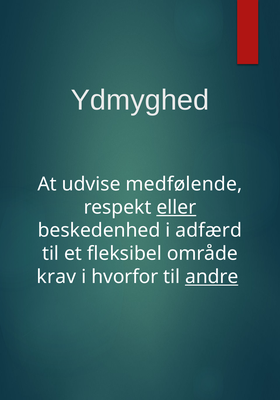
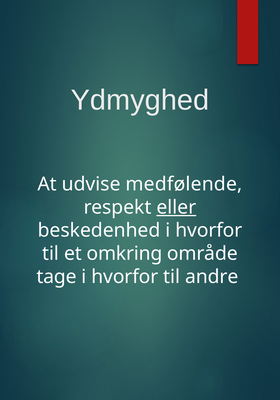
beskedenhed i adfærd: adfærd -> hvorfor (209, 231)
fleksibel: fleksibel -> omkring (124, 254)
krav: krav -> tage (57, 277)
andre underline: present -> none (212, 277)
